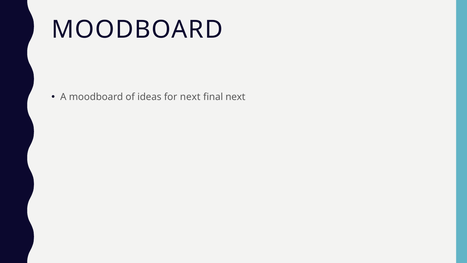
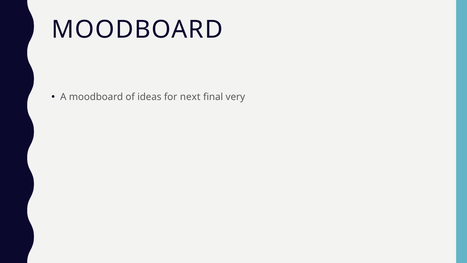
final next: next -> very (235, 97)
